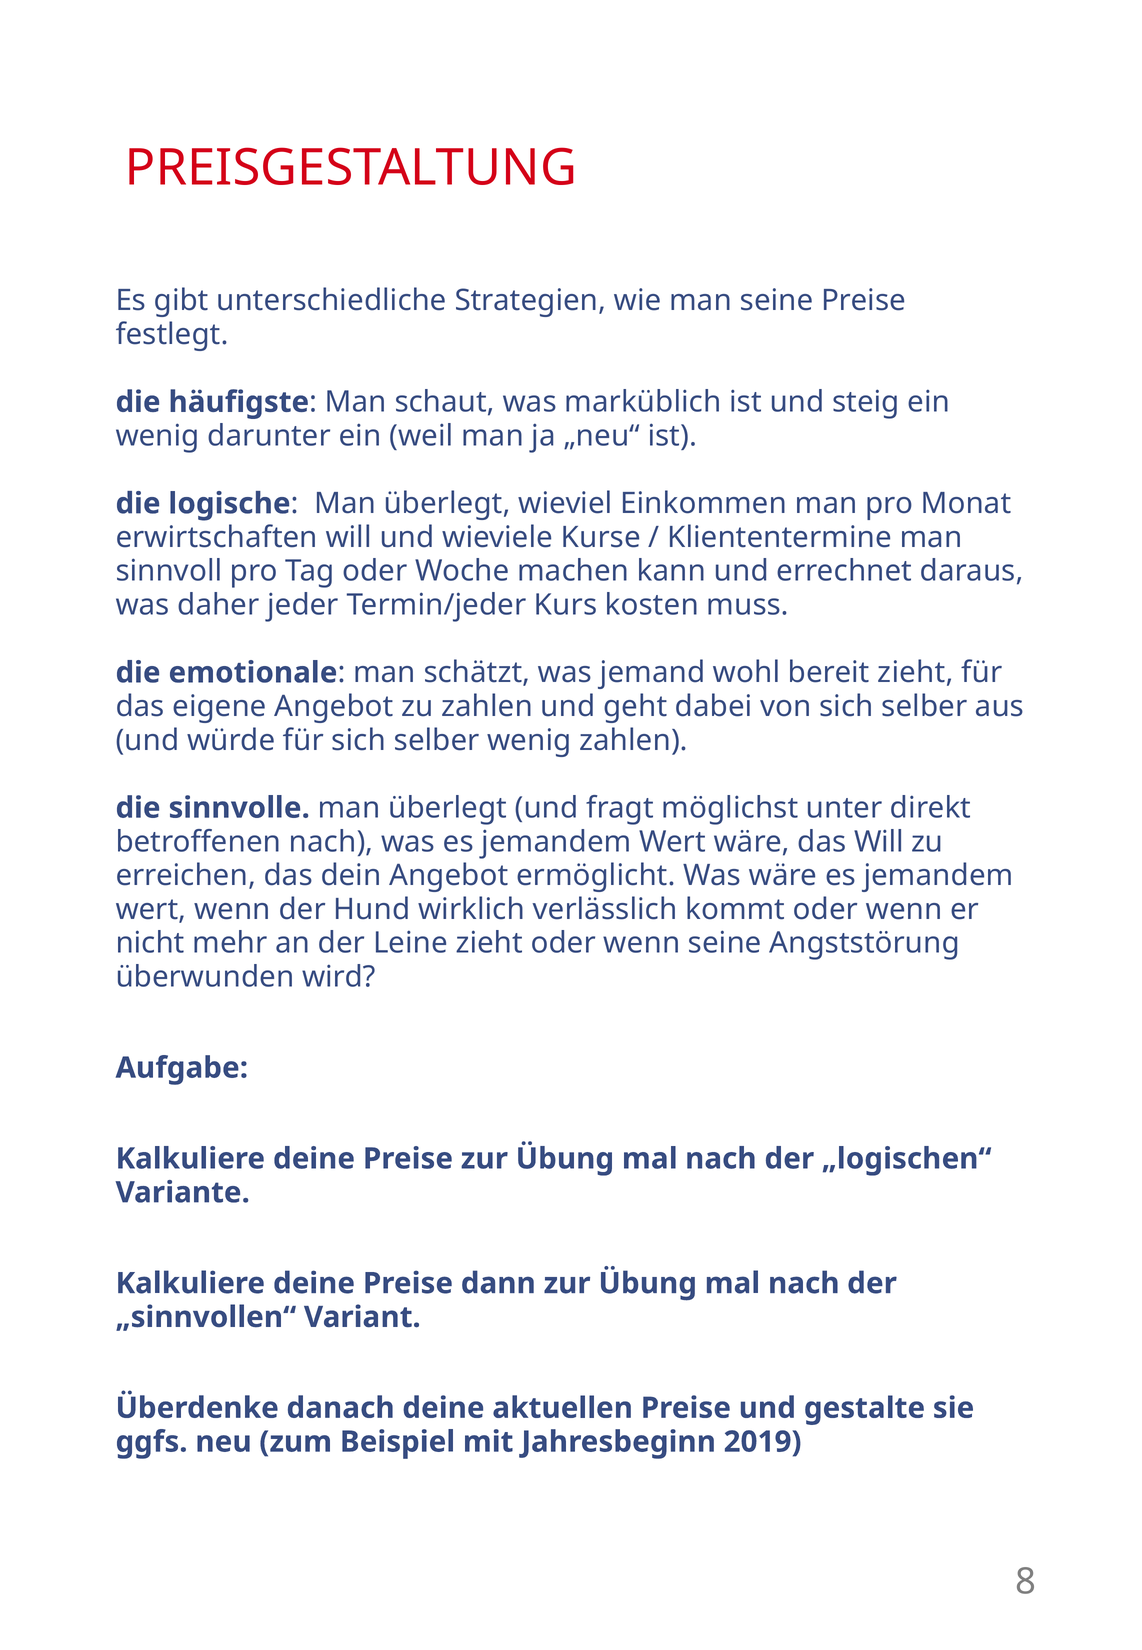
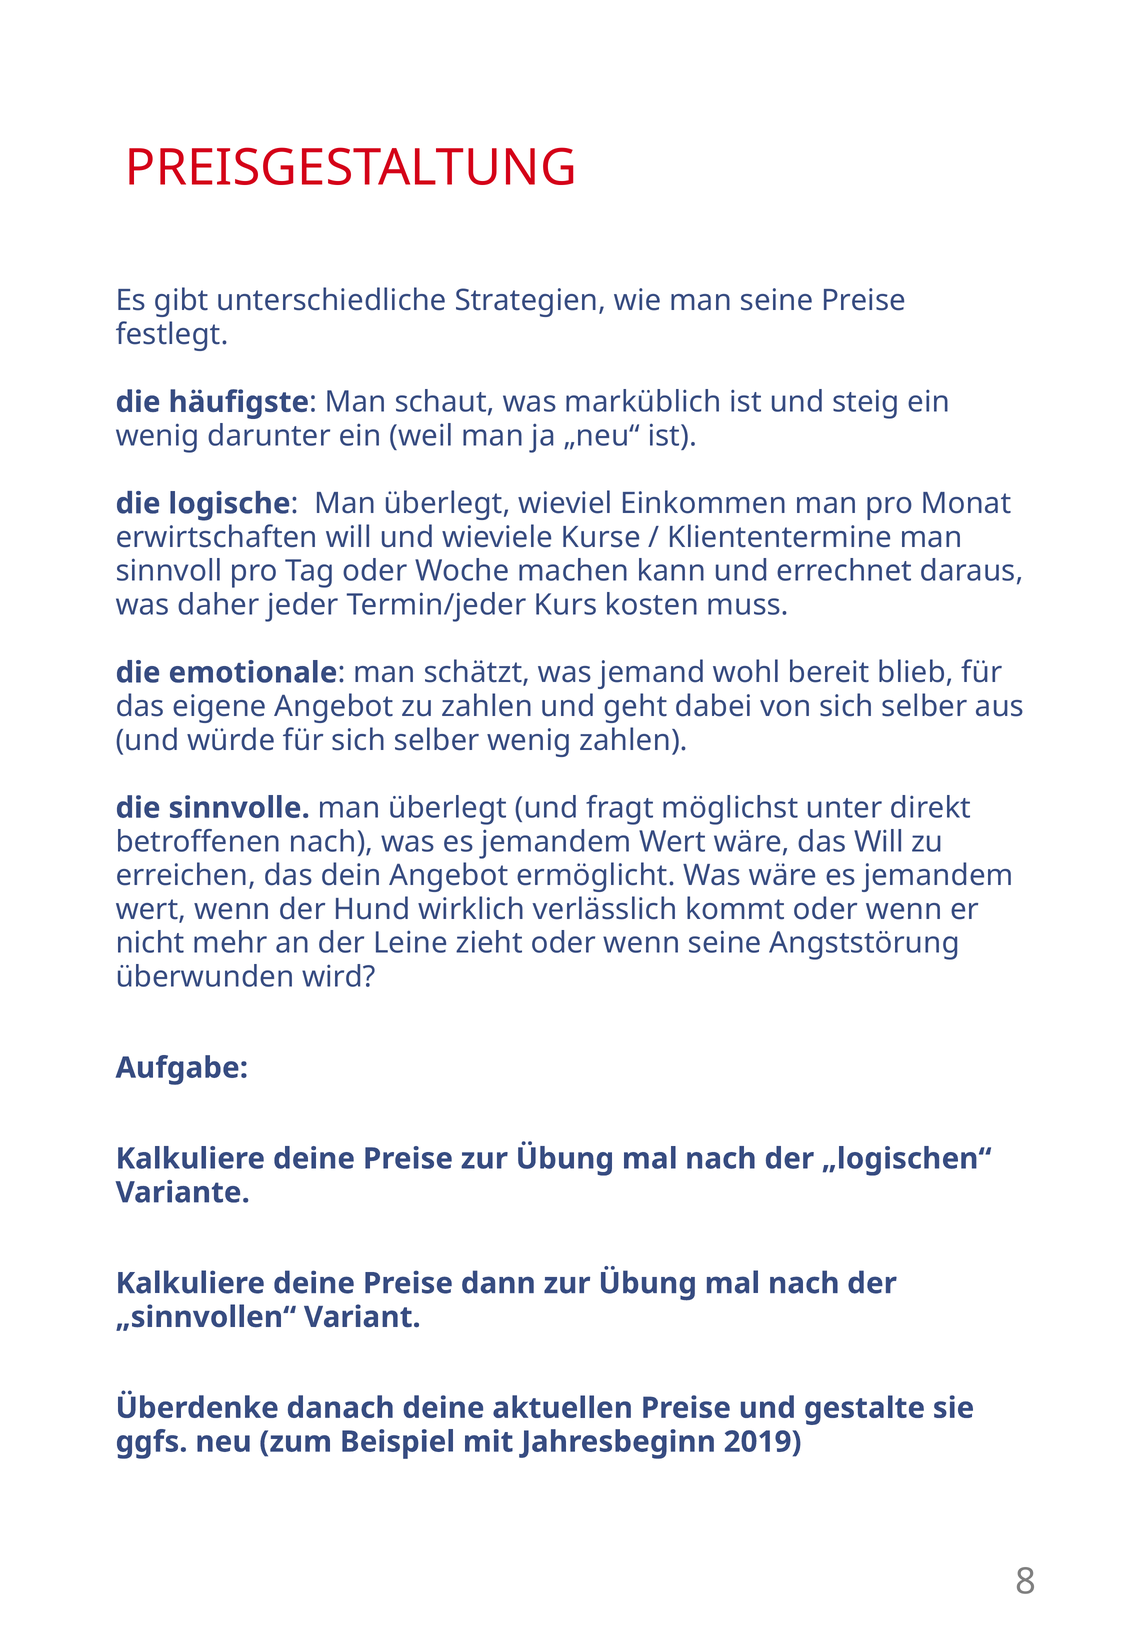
bereit zieht: zieht -> blieb (916, 672)
